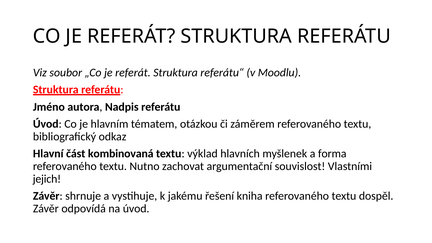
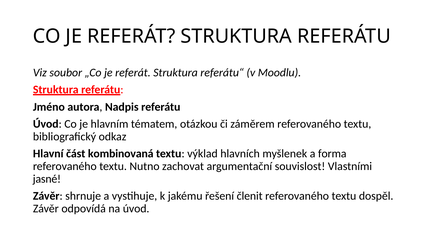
jejich: jejich -> jasné (47, 179)
kniha: kniha -> členit (250, 196)
